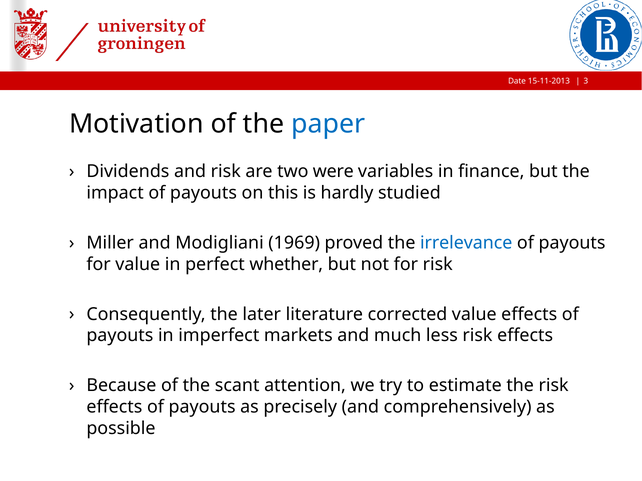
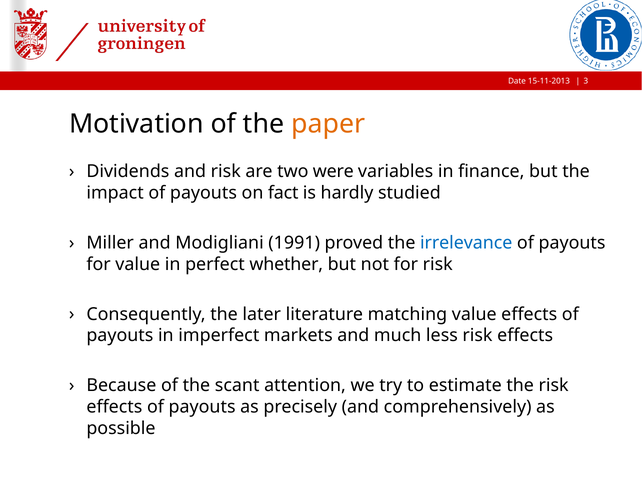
paper colour: blue -> orange (328, 124)
this: this -> fact (283, 193)
1969: 1969 -> 1991 (294, 243)
corrected: corrected -> matching (407, 314)
